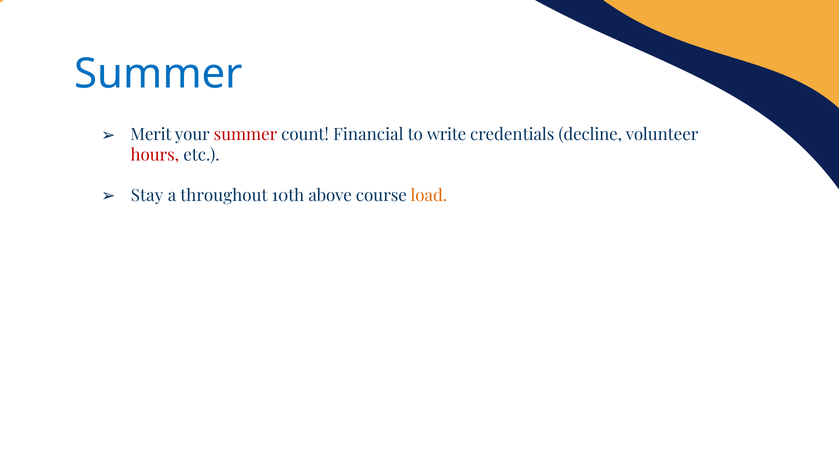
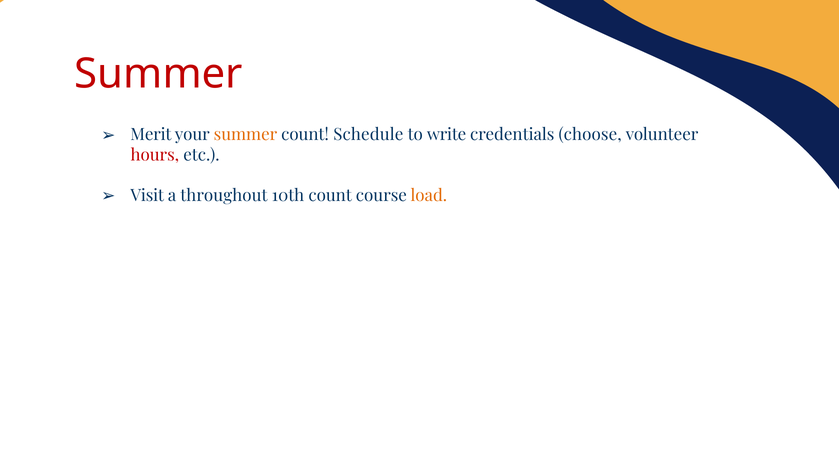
Summer colour: blue -> red (159, 74)
summer colour: red -> orange (245, 135)
Financial: Financial -> Schedule (368, 135)
decline: decline -> choose (590, 135)
Stay: Stay -> Visit (147, 196)
10th above: above -> count (330, 196)
